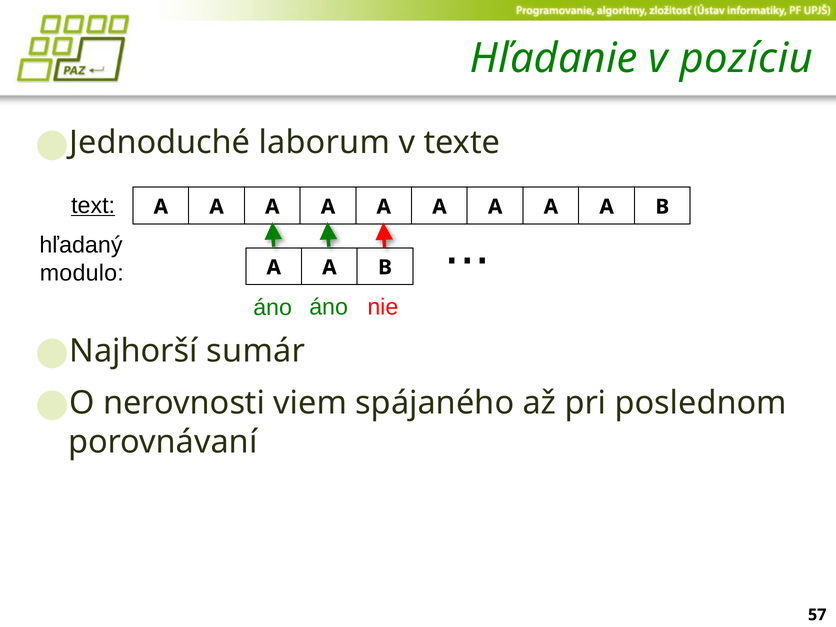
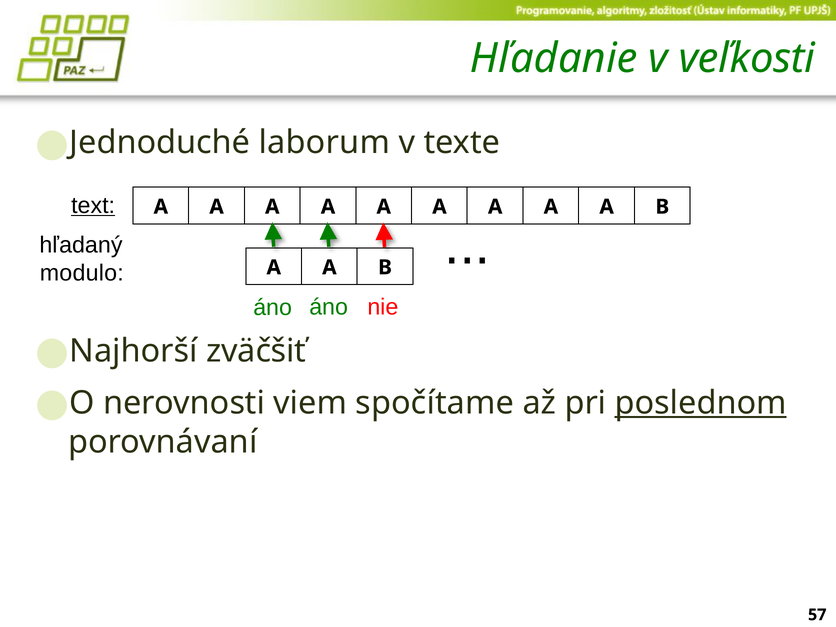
pozíciu: pozíciu -> veľkosti (747, 58)
sumár: sumár -> zväčšiť (256, 351)
spájaného: spájaného -> spočítame (435, 403)
poslednom underline: none -> present (701, 403)
